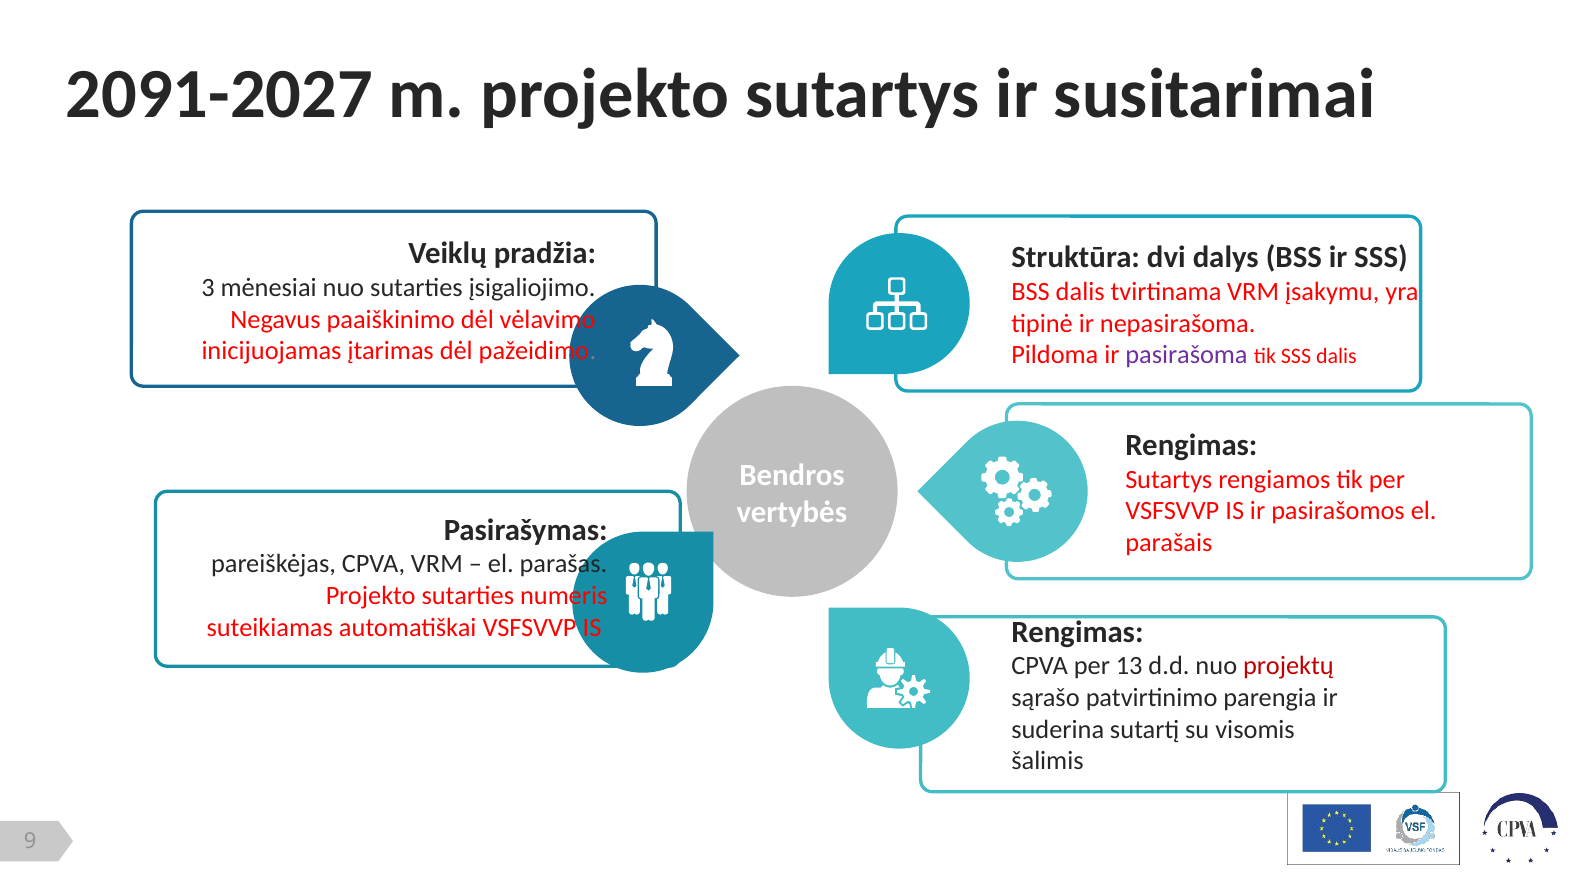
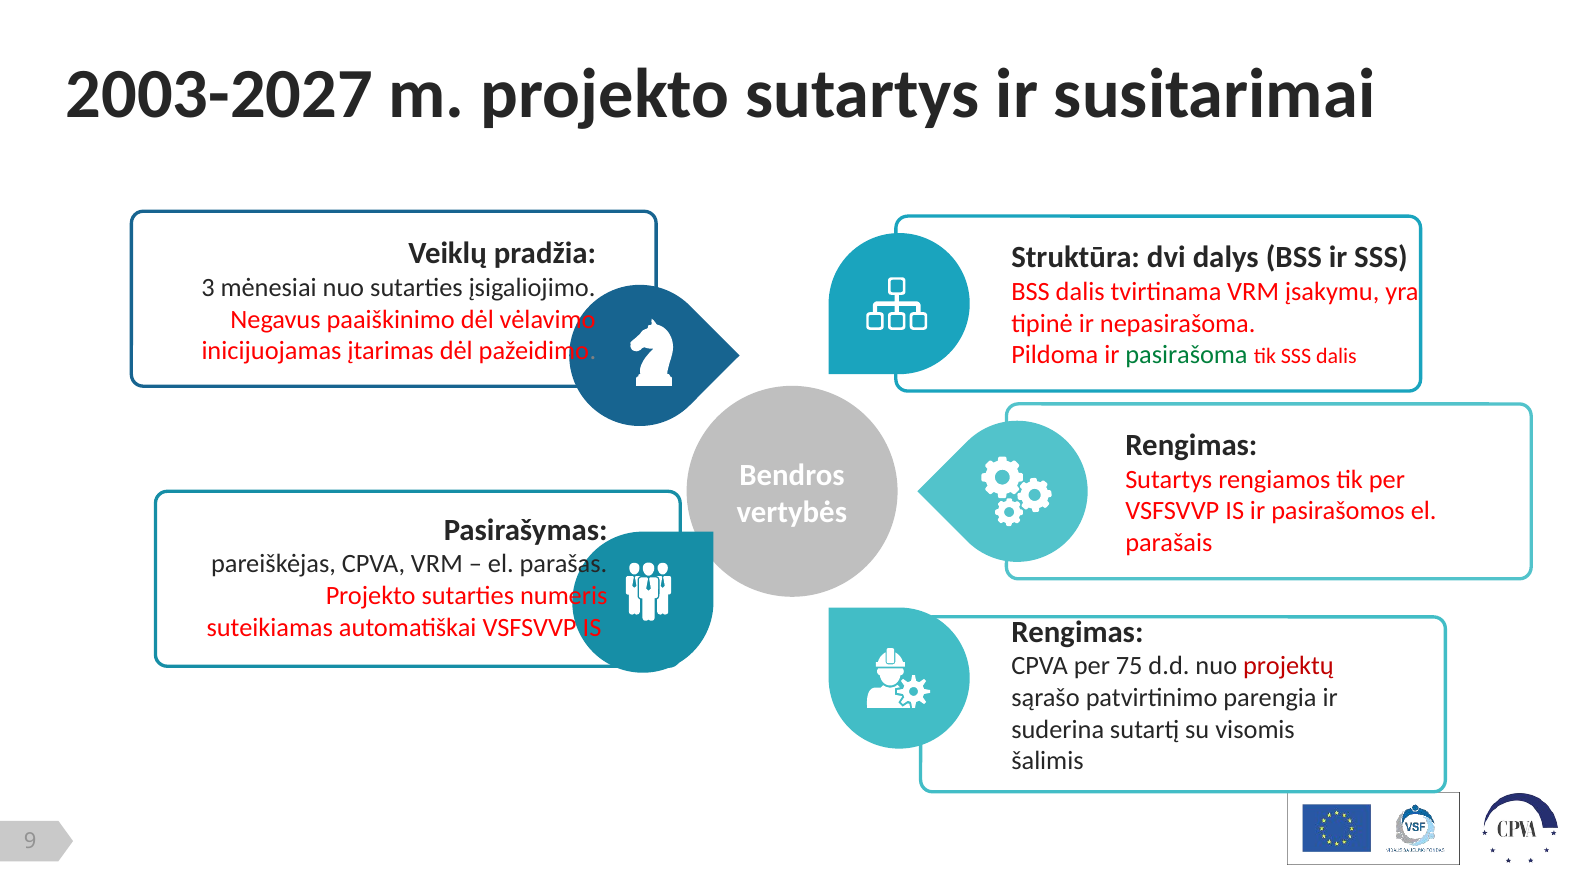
2091-2027: 2091-2027 -> 2003-2027 (219, 94)
pasirašoma colour: purple -> green (1186, 355)
13: 13 -> 75 (1129, 666)
